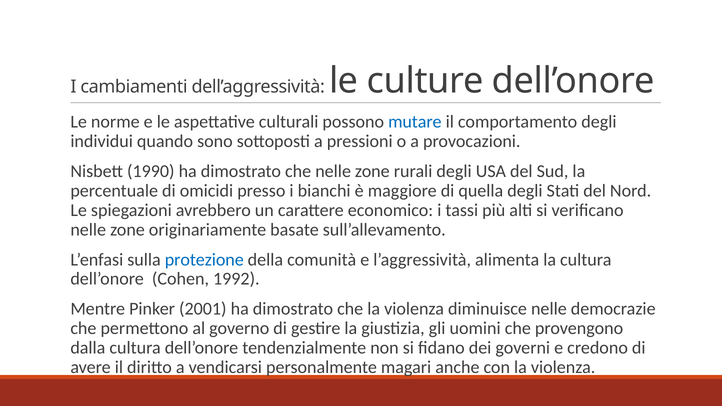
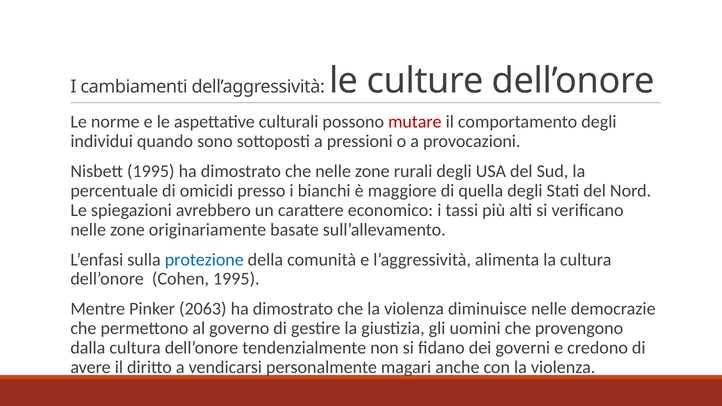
mutare colour: blue -> red (415, 122)
Nisbett 1990: 1990 -> 1995 (151, 171)
Cohen 1992: 1992 -> 1995 (236, 279)
2001: 2001 -> 2063 (203, 309)
